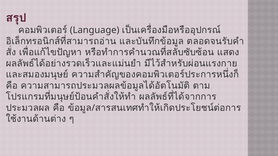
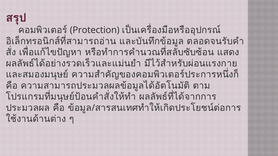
Language: Language -> Protection (95, 30)
